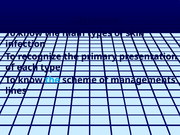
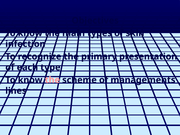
the colour: light blue -> pink (52, 80)
